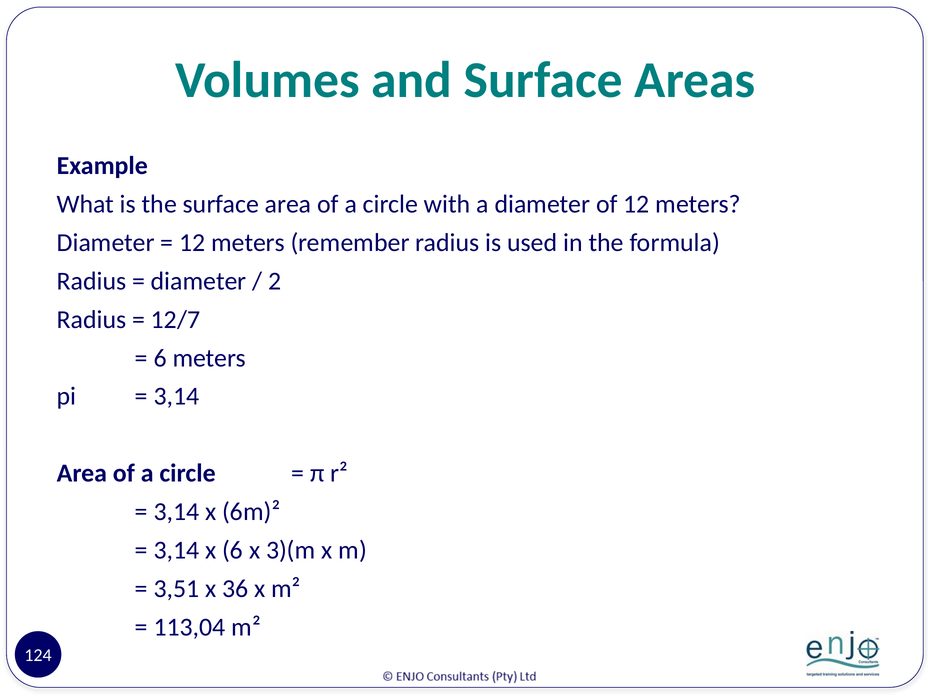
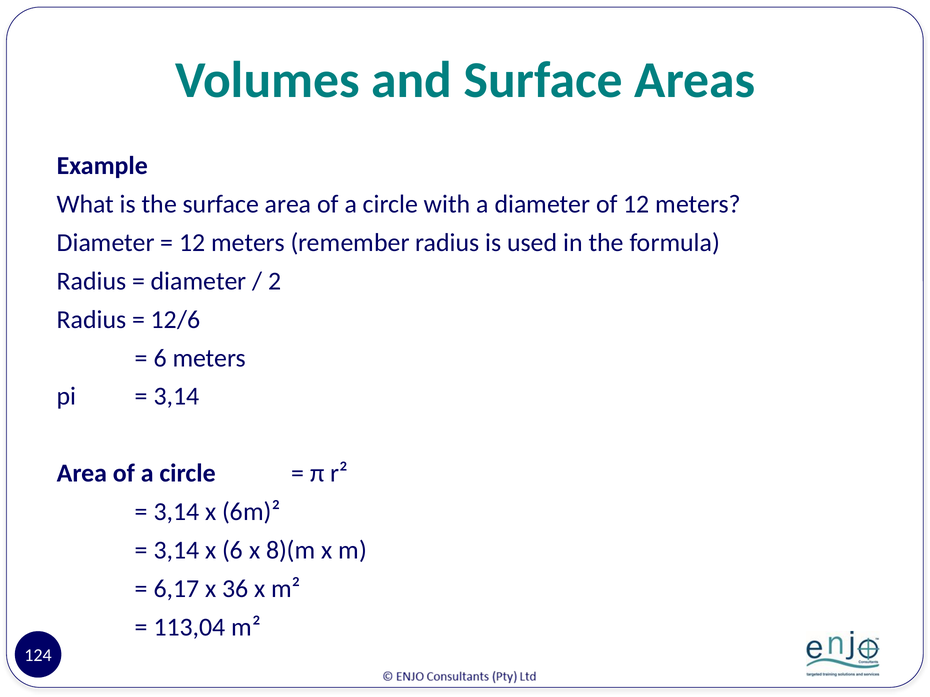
12/7: 12/7 -> 12/6 (176, 320)
3)(m: 3)(m -> 8)(m (291, 551)
3,51: 3,51 -> 6,17 (176, 589)
